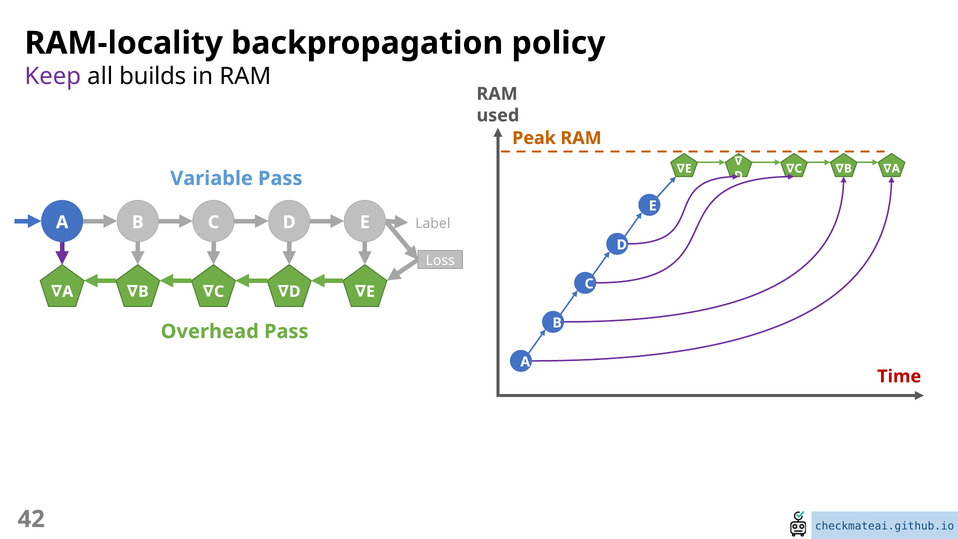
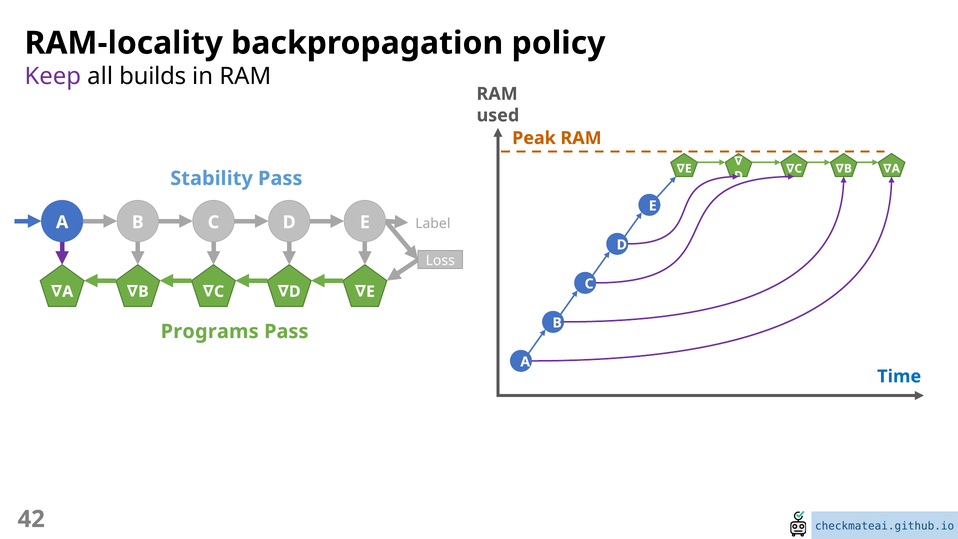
Variable: Variable -> Stability (212, 178)
Overhead: Overhead -> Programs (210, 331)
Time colour: red -> blue (899, 376)
